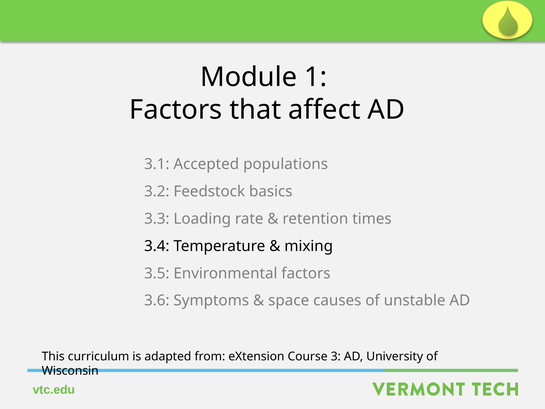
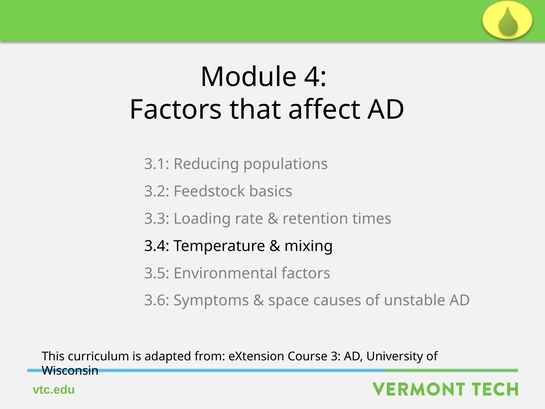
1: 1 -> 4 (316, 77)
Accepted: Accepted -> Reducing (206, 164)
